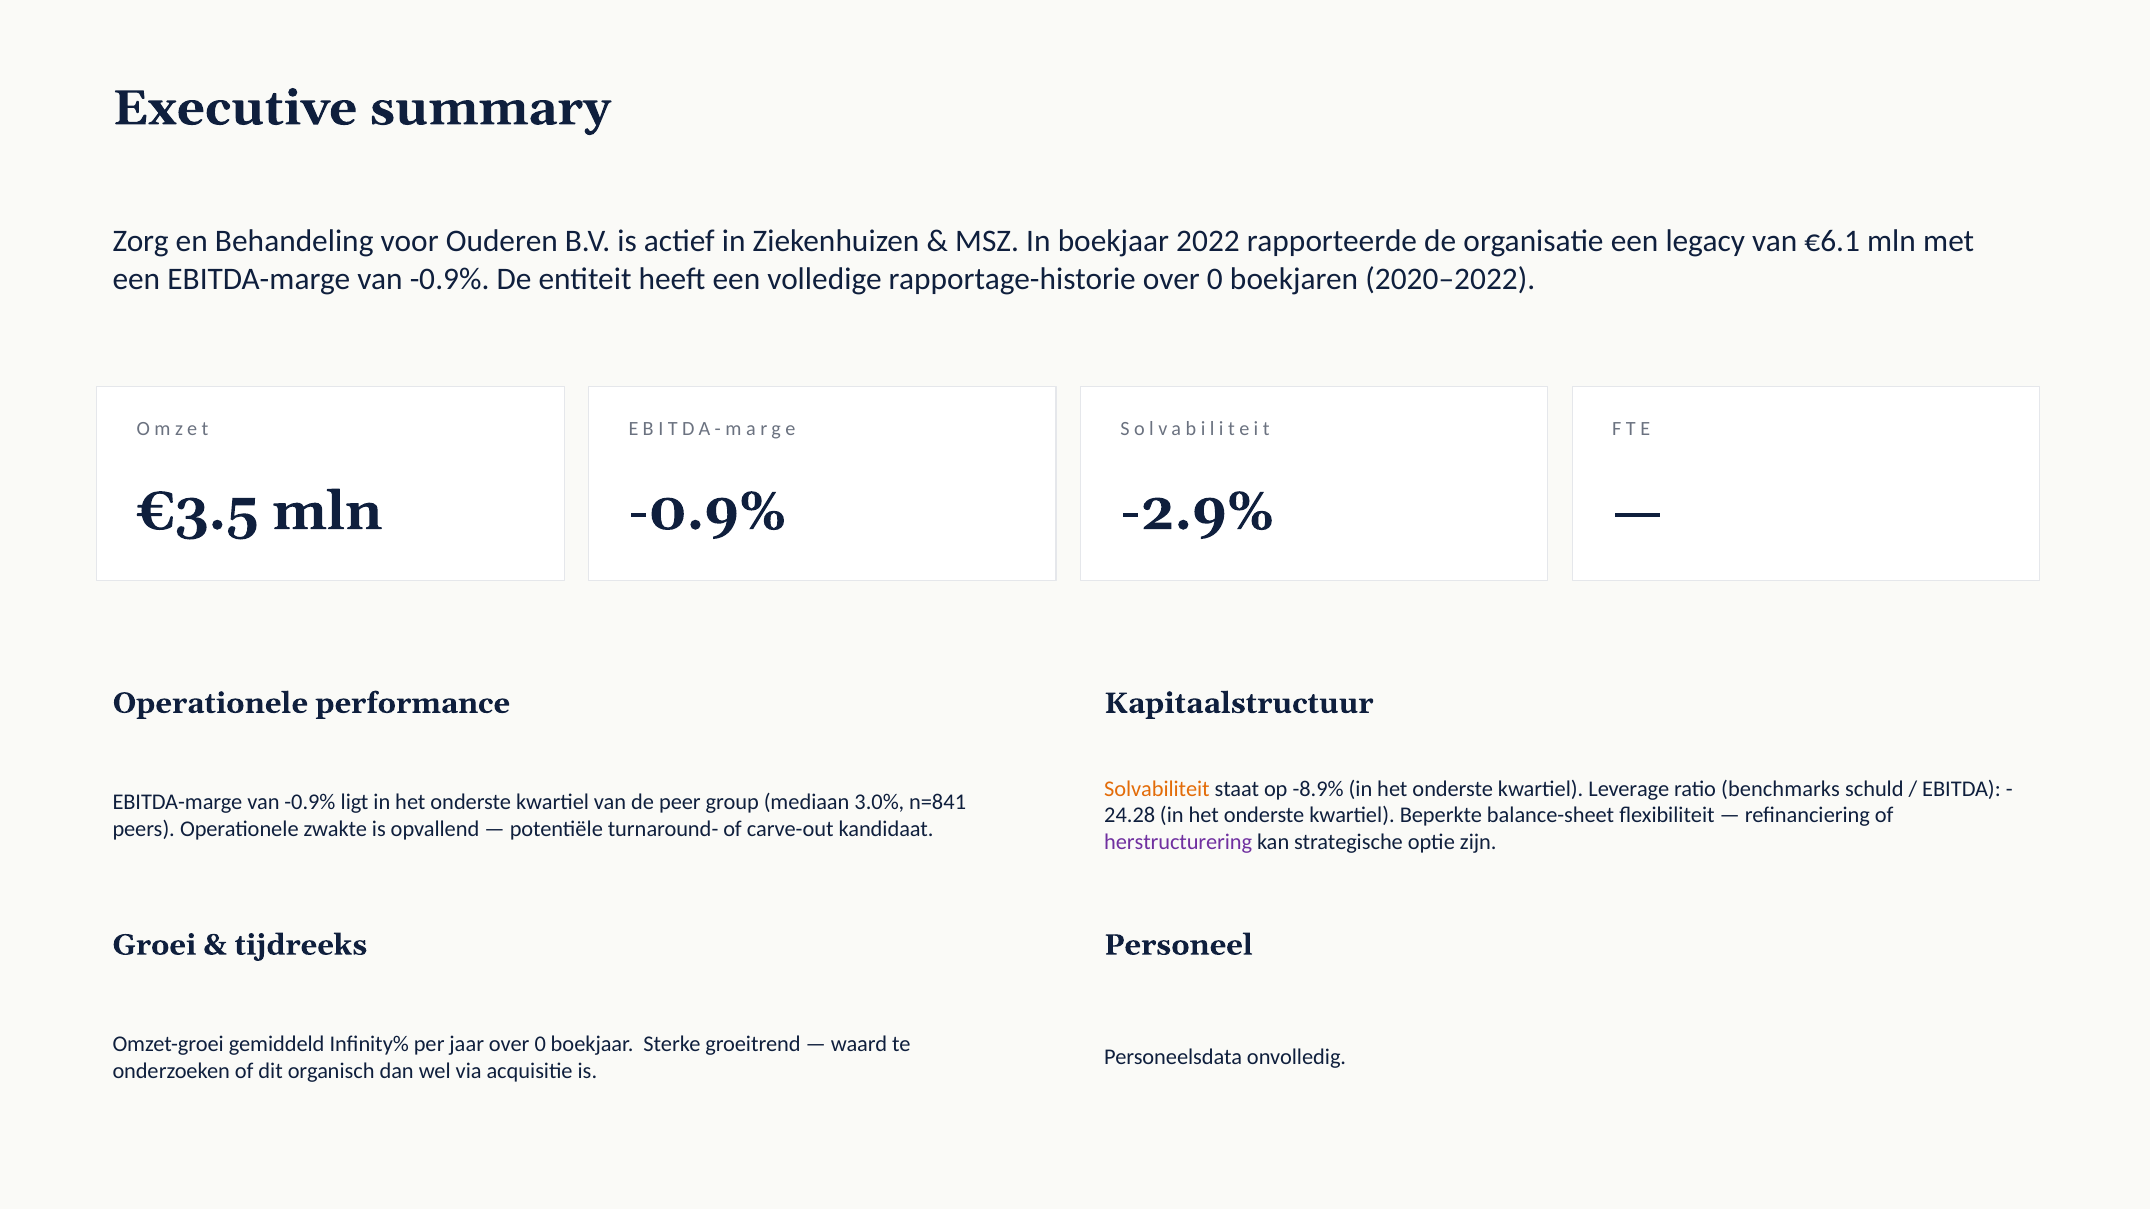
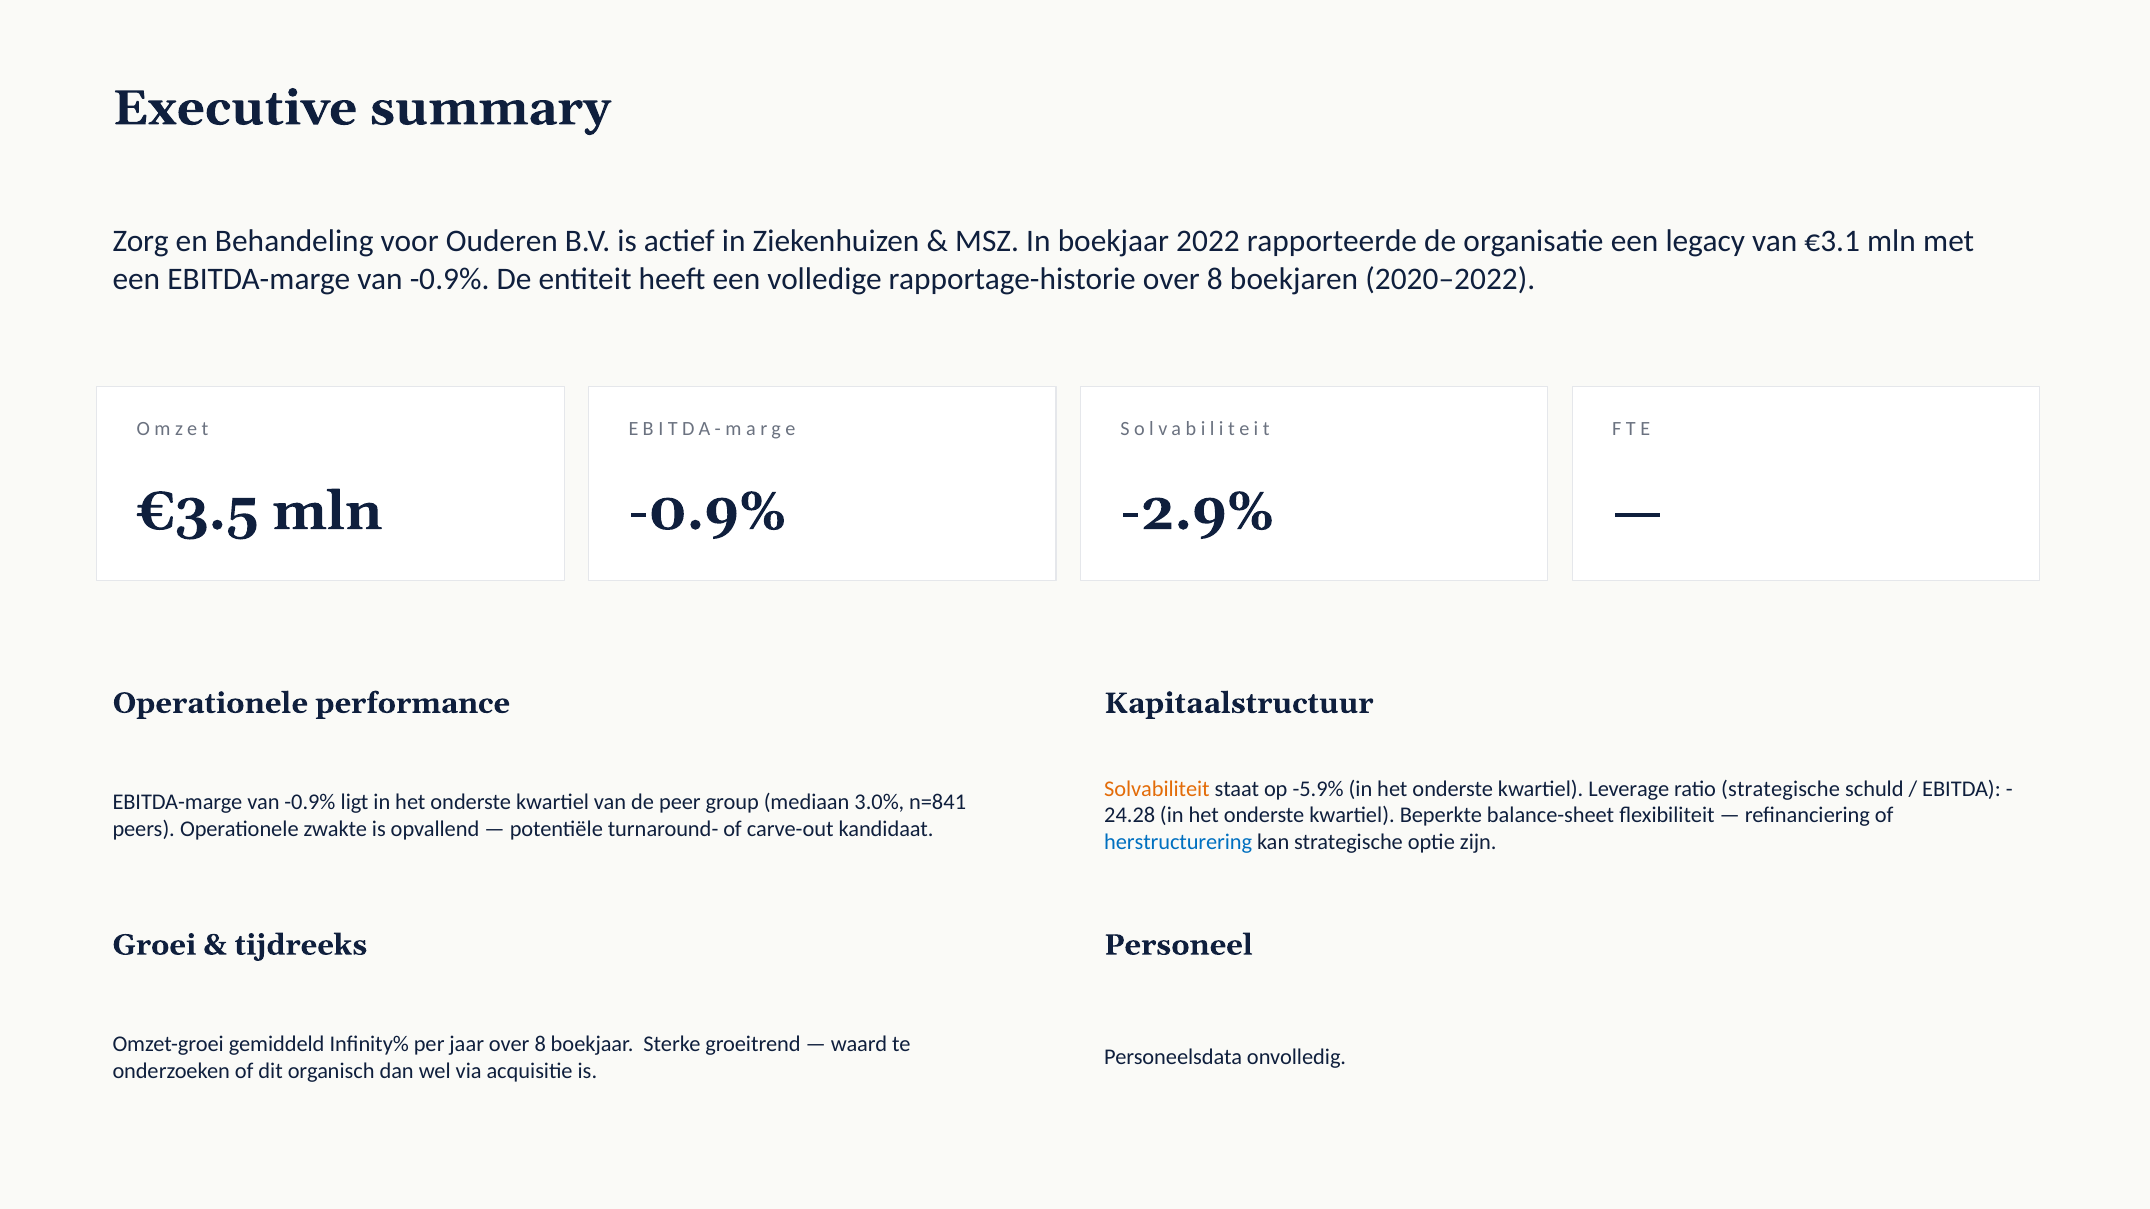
€6.1: €6.1 -> €3.1 (1832, 241)
rapportage-historie over 0: 0 -> 8 (1215, 279)
-8.9%: -8.9% -> -5.9% (1318, 789)
ratio benchmarks: benchmarks -> strategische (1781, 789)
herstructurering colour: purple -> blue (1178, 843)
jaar over 0: 0 -> 8 (540, 1044)
